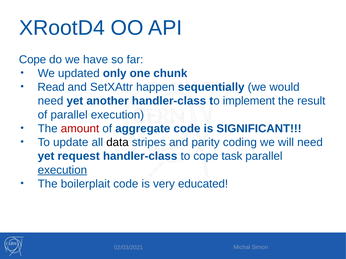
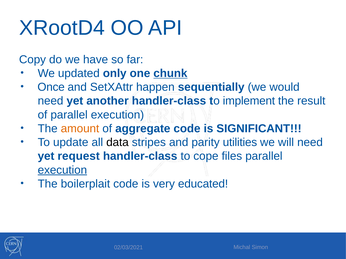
Cope: Cope -> Copy (32, 60)
chunk underline: none -> present (170, 73)
Read: Read -> Once (51, 87)
amount colour: red -> orange (80, 129)
coding: coding -> utilities (240, 143)
task: task -> files (232, 156)
